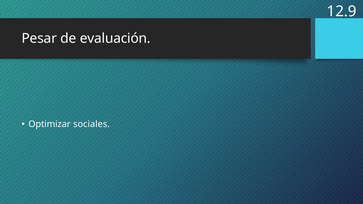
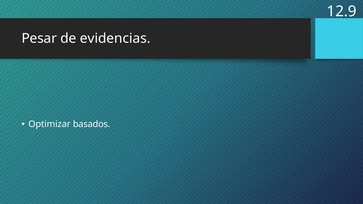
evaluación: evaluación -> evidencias (115, 38)
sociales: sociales -> basados (92, 124)
